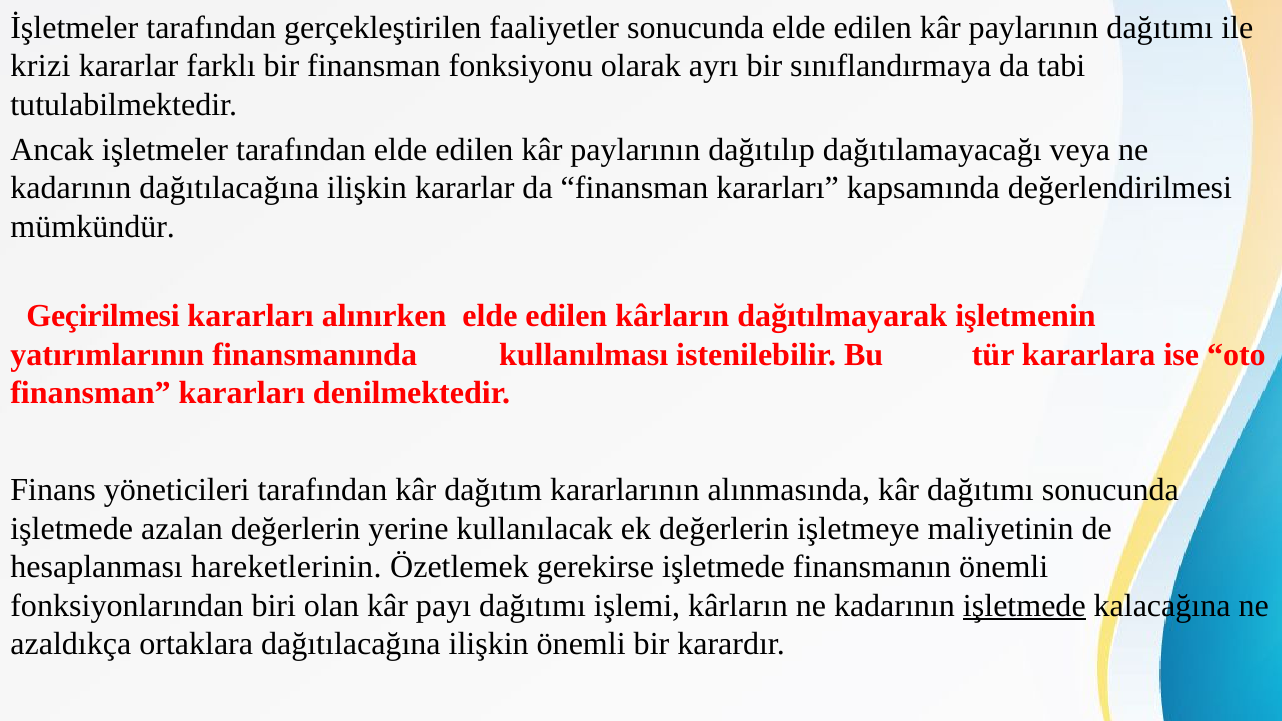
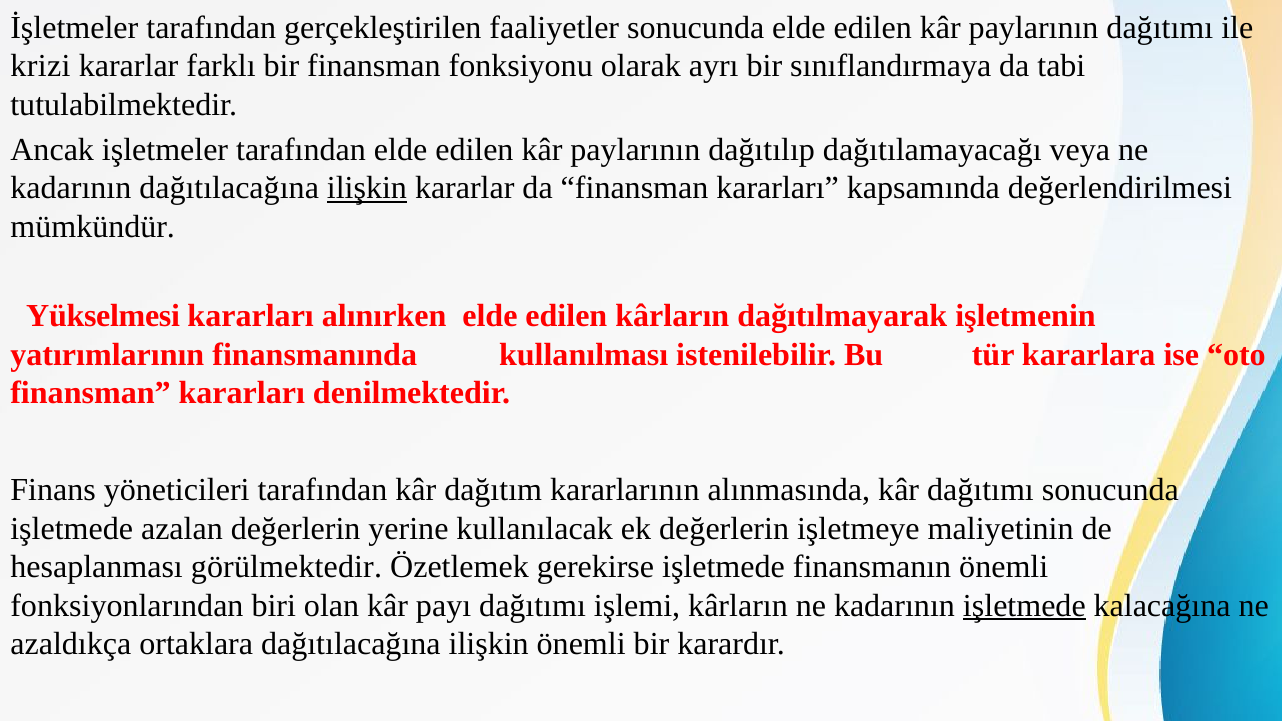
ilişkin underline: none -> present (367, 188)
Geçirilmesi: Geçirilmesi -> Yükselmesi (103, 316)
hareketlerinin: hareketlerinin -> görülmektedir (286, 567)
